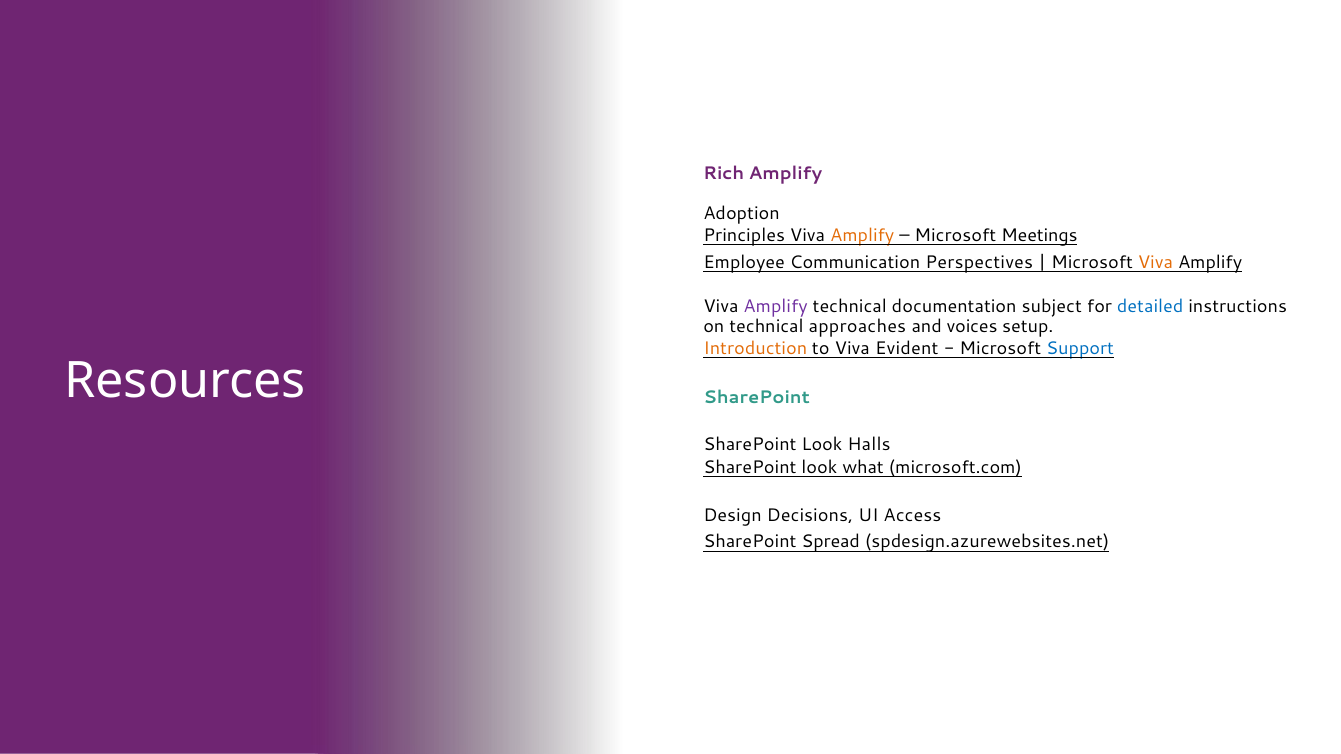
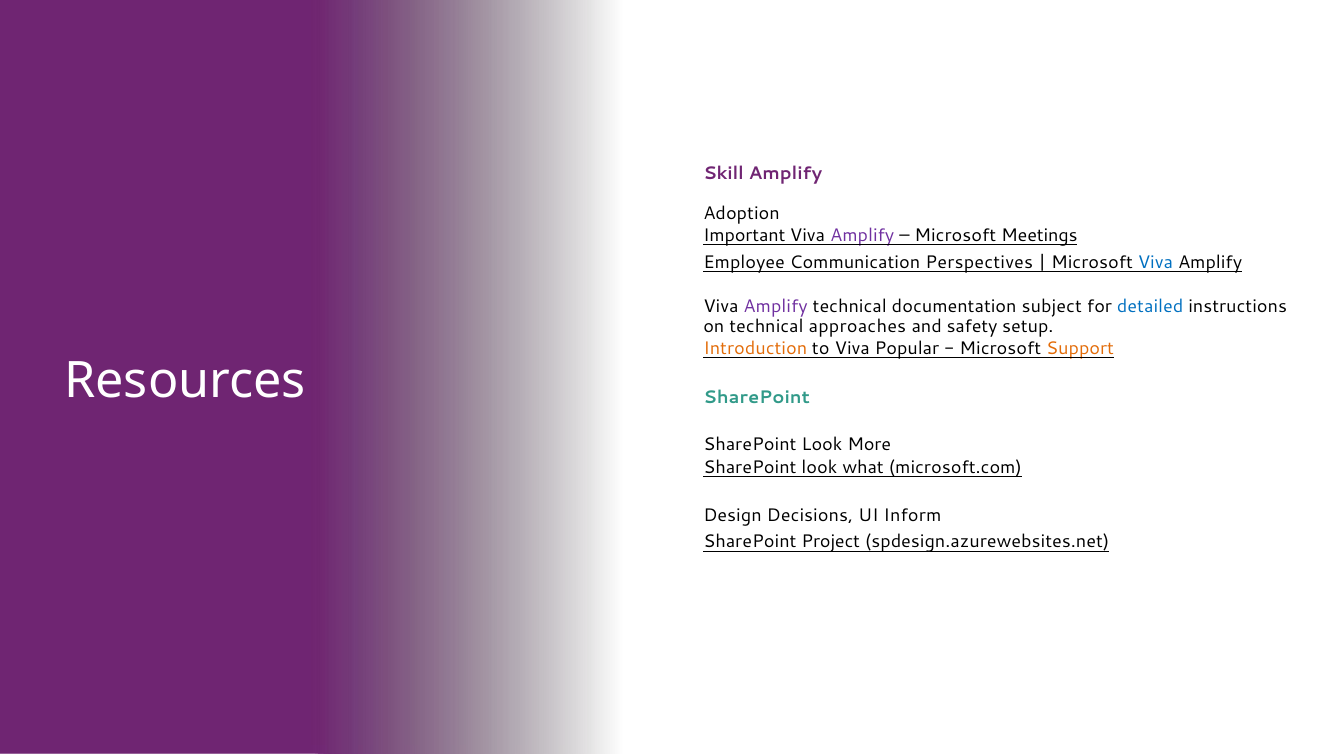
Rich: Rich -> Skill (724, 174)
Principles: Principles -> Important (744, 235)
Amplify colour: orange -> purple (862, 235)
Viva colour: orange -> blue (1155, 263)
voices: voices -> safety (972, 327)
Evident: Evident -> Popular (907, 349)
Support colour: blue -> orange (1080, 349)
Halls: Halls -> More (869, 445)
Access: Access -> Inform (912, 516)
Spread: Spread -> Project (831, 542)
